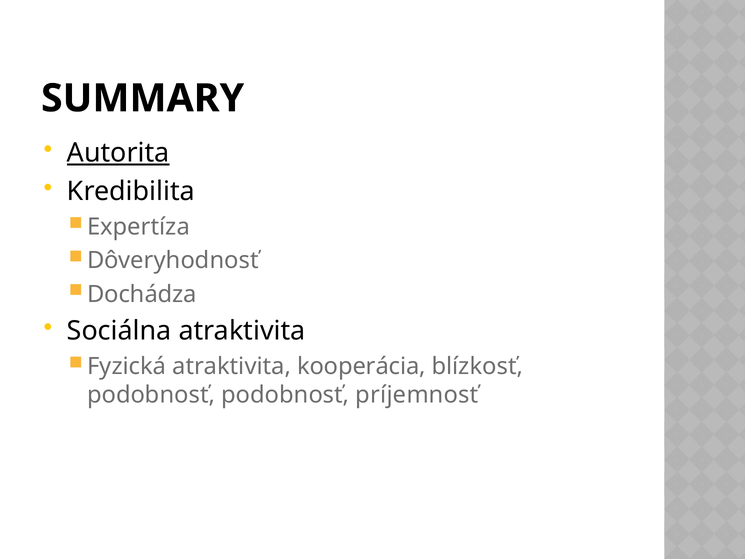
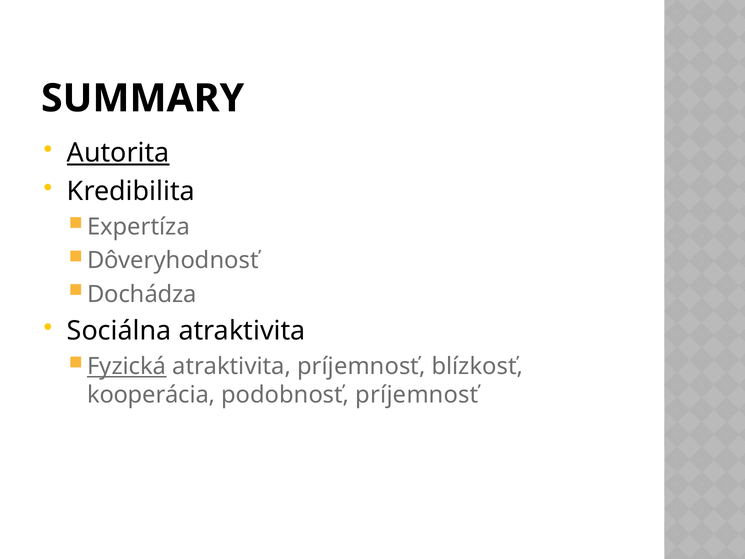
Fyzická underline: none -> present (127, 366)
atraktivita kooperácia: kooperácia -> príjemnosť (361, 366)
podobnosť: podobnosť -> kooperácia (151, 395)
